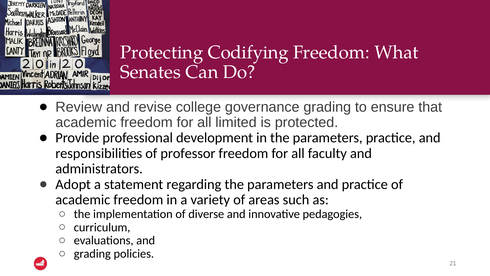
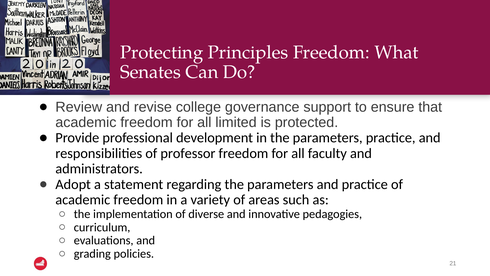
Codifying: Codifying -> Principles (248, 52)
governance grading: grading -> support (327, 107)
